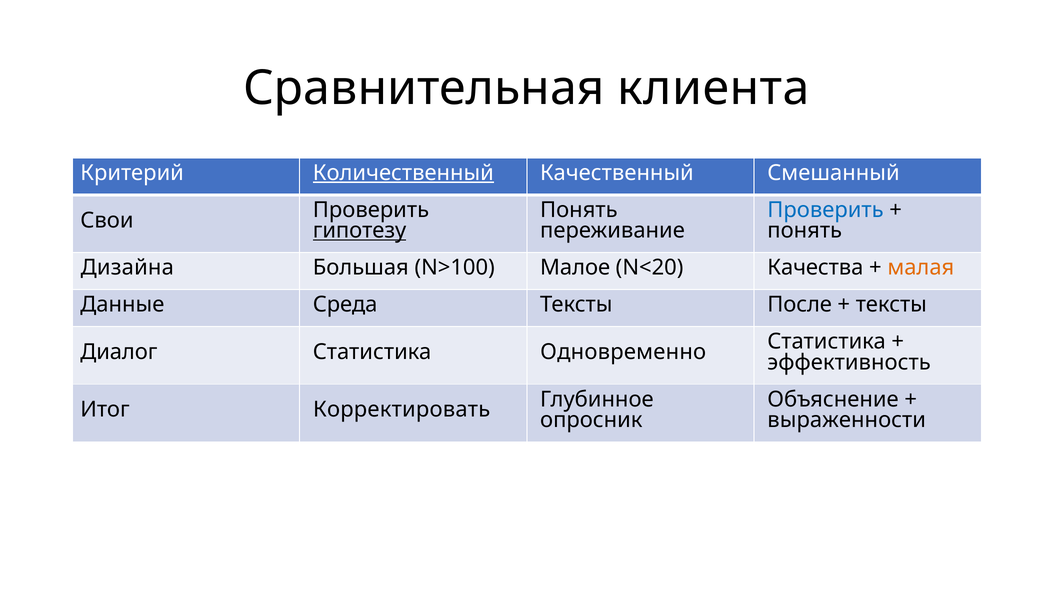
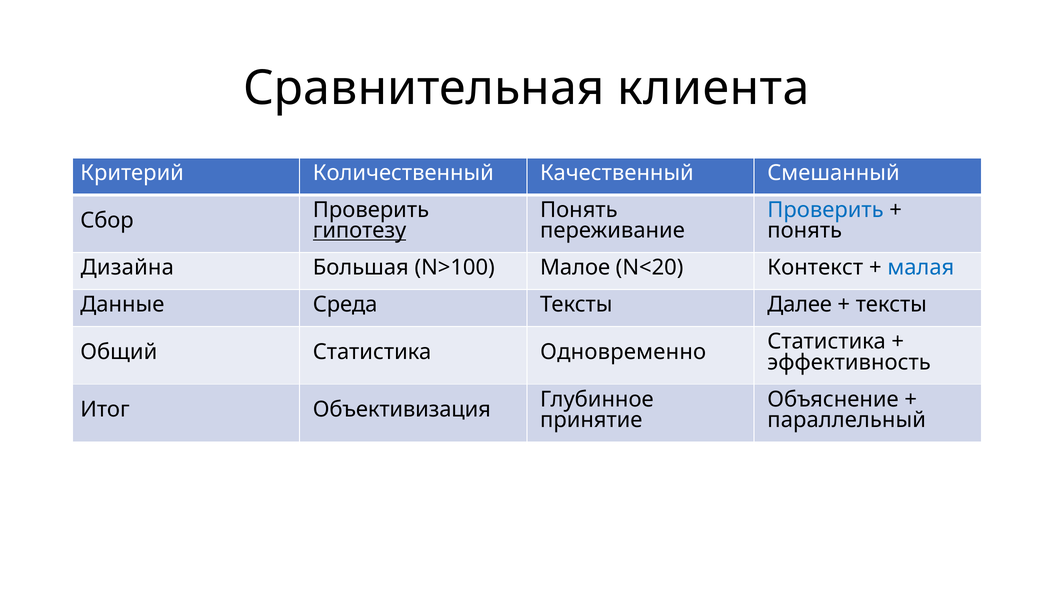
Количественный underline: present -> none (403, 173)
Свои: Свои -> Сбор (107, 220)
Качества: Качества -> Контекст (815, 268)
малая colour: orange -> blue (921, 268)
После: После -> Далее (800, 305)
Диалог: Диалог -> Общий (119, 352)
Корректировать: Корректировать -> Объективизация (402, 410)
опросник: опросник -> принятие (591, 420)
выраженности: выраженности -> параллельный (847, 420)
